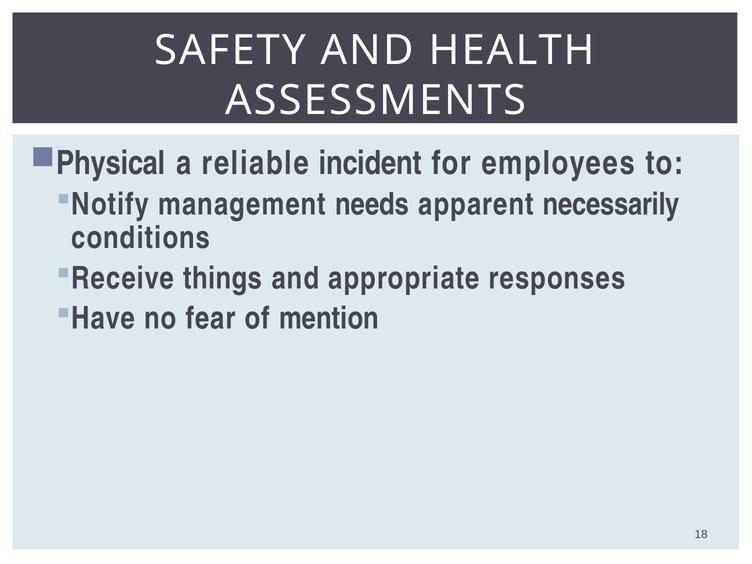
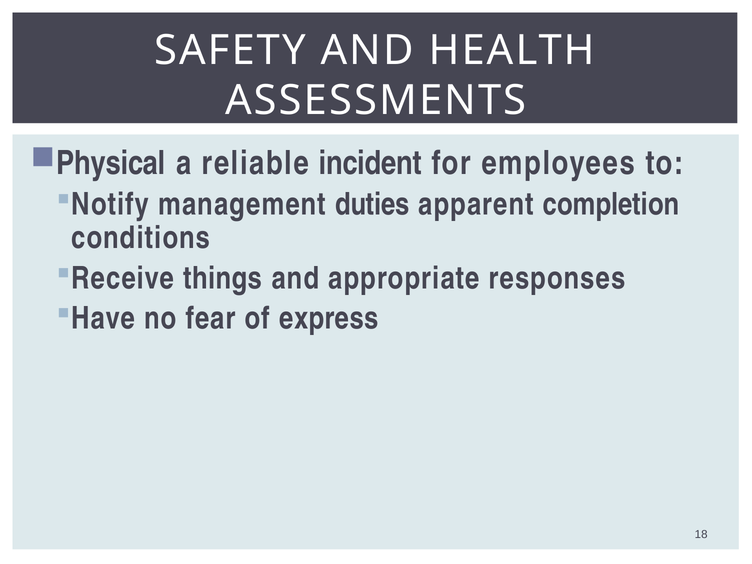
needs: needs -> duties (372, 204)
necessarily: necessarily -> completion (611, 204)
mention: mention -> express (329, 318)
